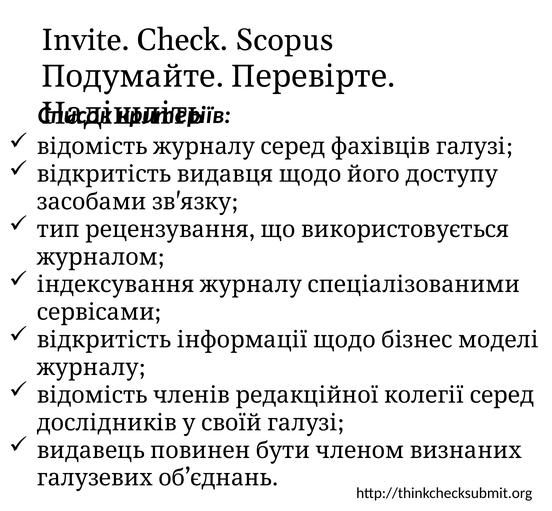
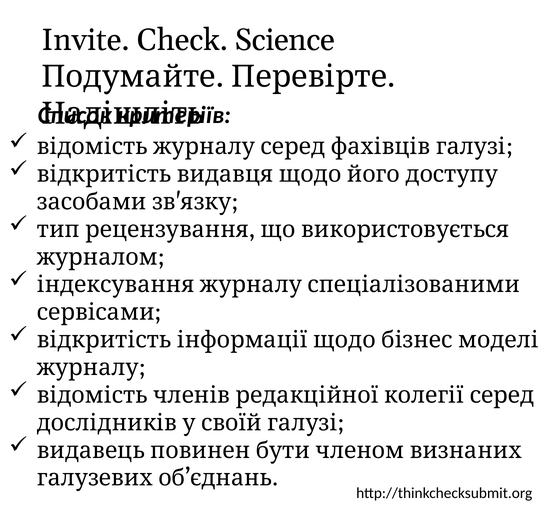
Scopus: Scopus -> Science (285, 40)
